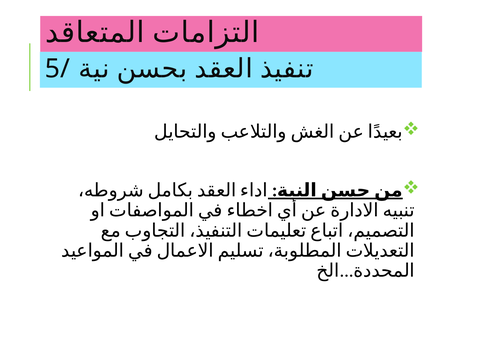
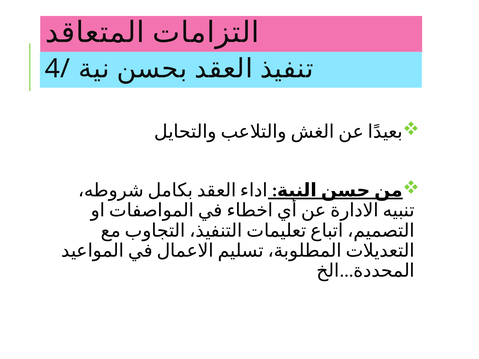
5/: 5/ -> 4/ (57, 69)
